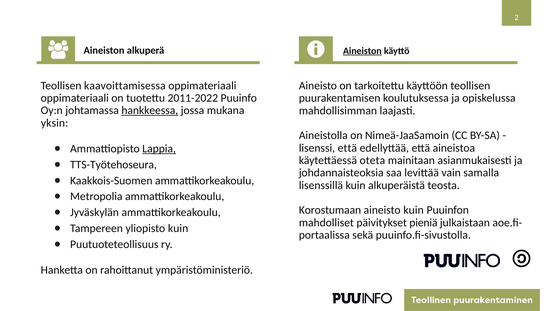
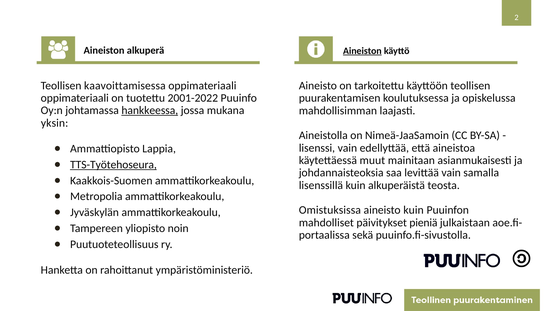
2011-2022: 2011-2022 -> 2001-2022 (193, 98)
Lappia underline: present -> none (159, 149)
lisenssi että: että -> vain (347, 148)
oteta: oteta -> muut (372, 161)
TTS-Työtehoseura underline: none -> present (114, 165)
Korostumaan: Korostumaan -> Omistuksissa (330, 211)
yliopisto kuin: kuin -> noin (178, 229)
